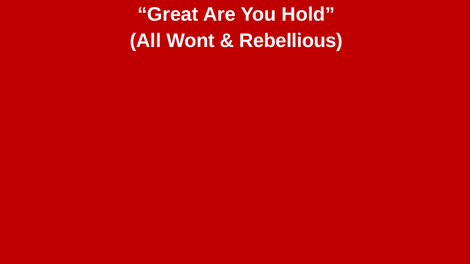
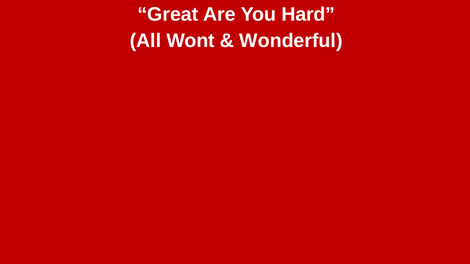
Hold: Hold -> Hard (308, 15)
Rebellious: Rebellious -> Wonderful (291, 41)
